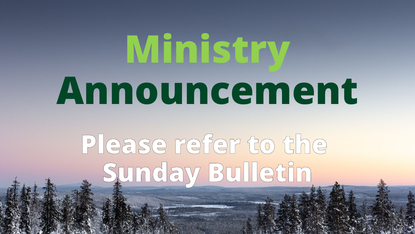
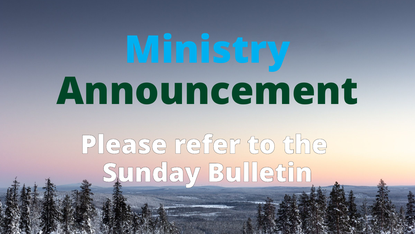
Ministry colour: light green -> light blue (207, 50)
